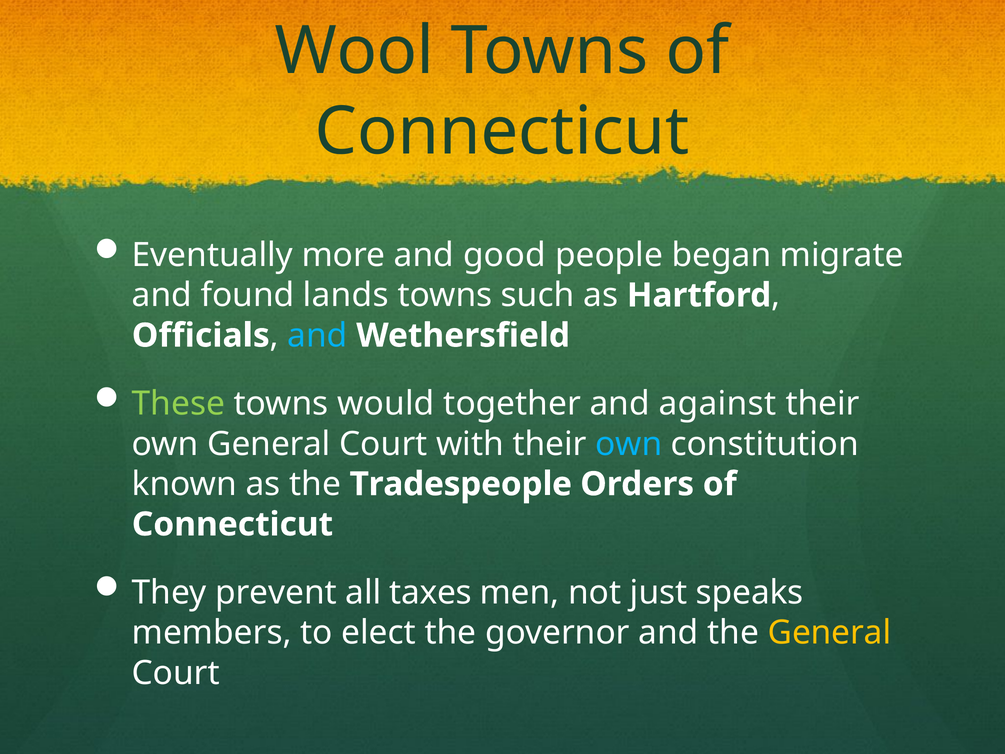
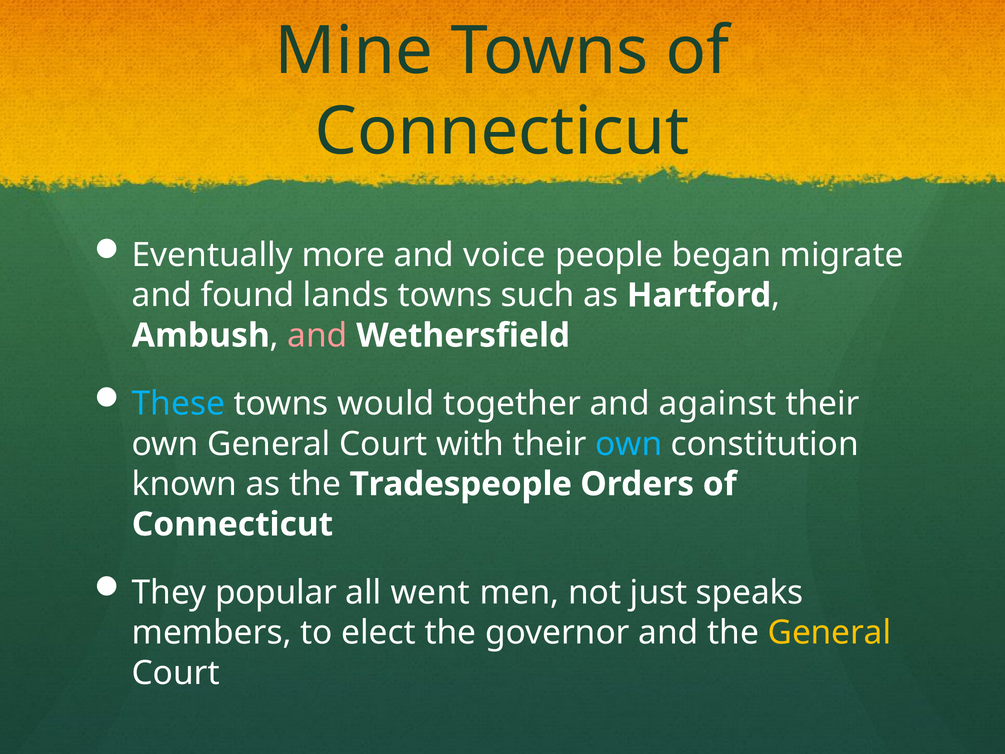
Wool: Wool -> Mine (354, 51)
good: good -> voice (504, 255)
Officials: Officials -> Ambush (201, 335)
and colour: light blue -> pink (318, 335)
These colour: light green -> light blue (178, 404)
prevent: prevent -> popular (276, 592)
taxes: taxes -> went (430, 592)
